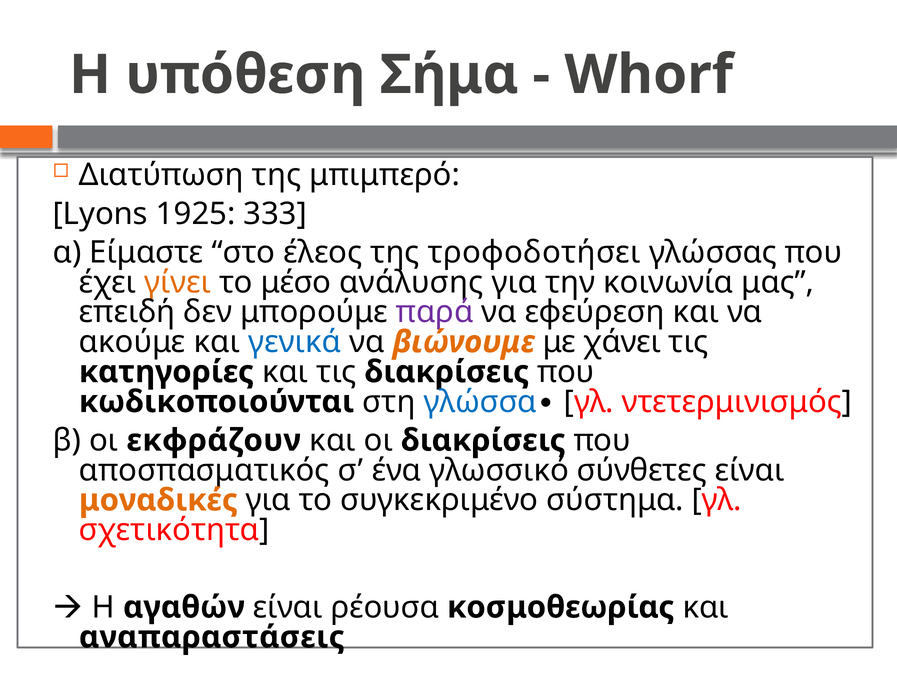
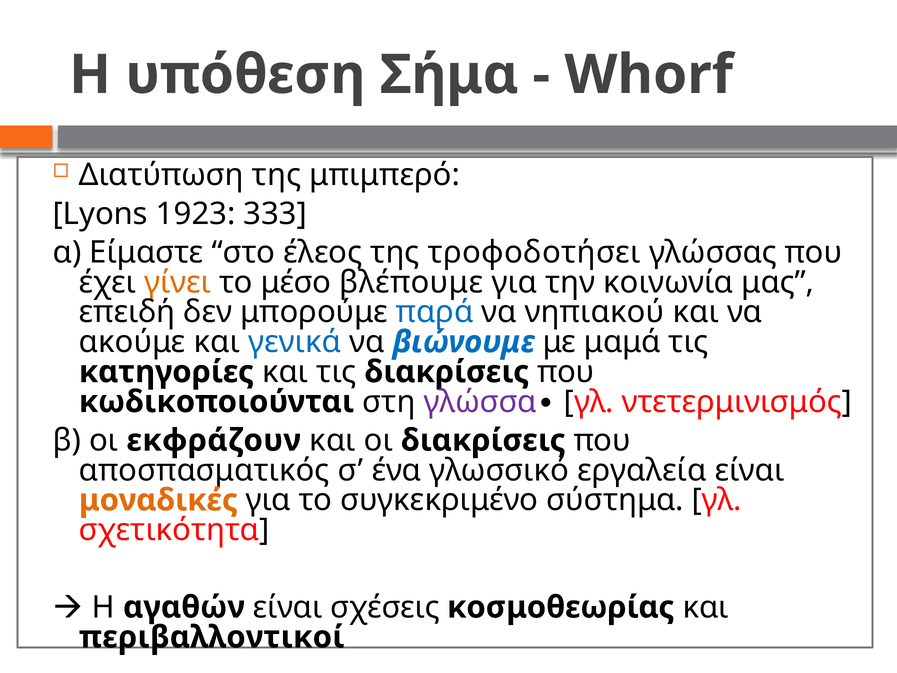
1925: 1925 -> 1923 (196, 214)
ανάλυσης: ανάλυσης -> βλέπουμε (411, 282)
παρά colour: purple -> blue (435, 312)
εφεύρεση: εφεύρεση -> νηπιακού (594, 312)
βιώνουμε colour: orange -> blue (464, 342)
χάνει: χάνει -> μαμά (622, 342)
γλώσσα colour: blue -> purple (480, 402)
σύνθετες: σύνθετες -> εργαλεία (642, 470)
ρέουσα: ρέουσα -> σχέσεις (385, 607)
αναπαραστάσεις: αναπαραστάσεις -> περιβαλλοντικοί (212, 637)
